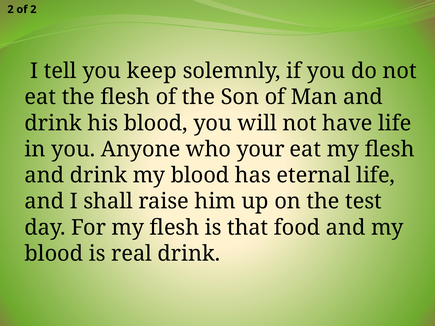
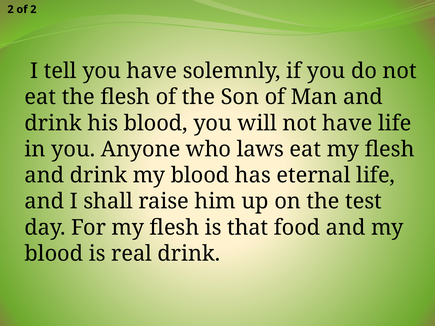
you keep: keep -> have (152, 71)
your: your -> laws (260, 149)
